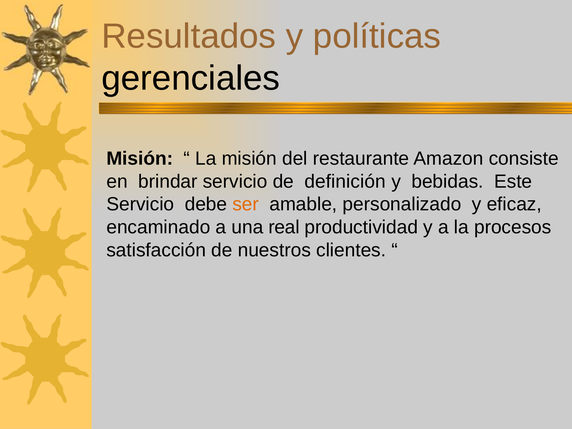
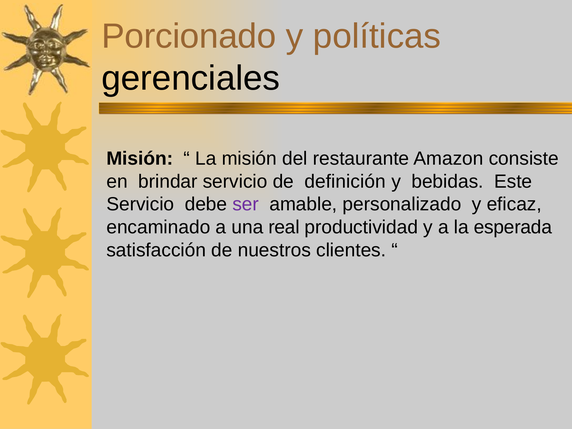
Resultados: Resultados -> Porcionado (189, 36)
ser colour: orange -> purple (246, 204)
procesos: procesos -> esperada (513, 227)
